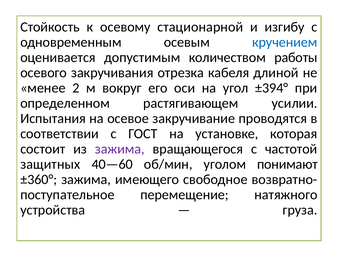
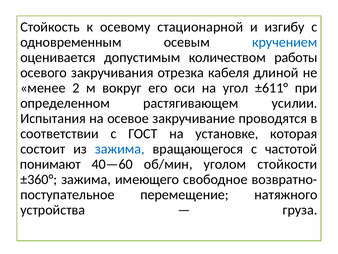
±394°: ±394° -> ±611° (272, 88)
зажима colour: purple -> blue (120, 149)
защитных: защитных -> понимают (50, 164)
понимают: понимают -> стойкости (287, 164)
